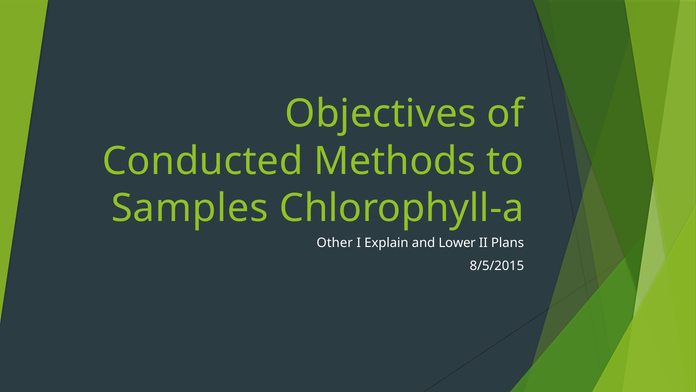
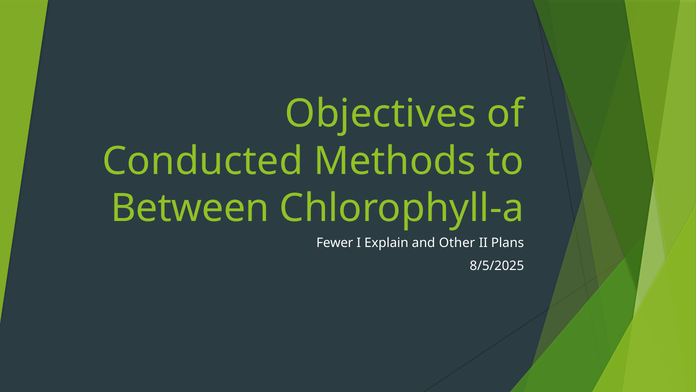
Samples: Samples -> Between (190, 208)
Other: Other -> Fewer (335, 243)
Lower: Lower -> Other (457, 243)
8/5/2015: 8/5/2015 -> 8/5/2025 (497, 266)
